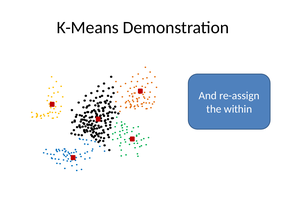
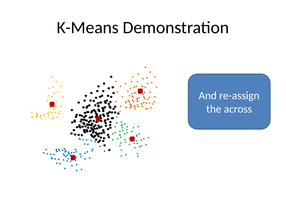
within: within -> across (238, 109)
